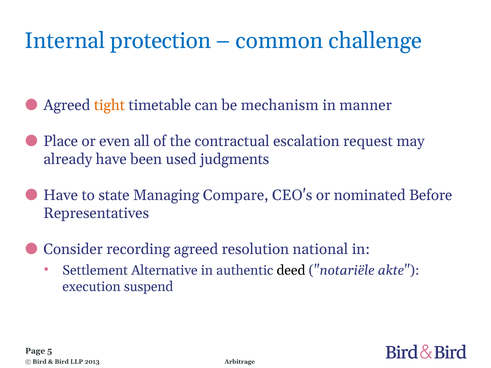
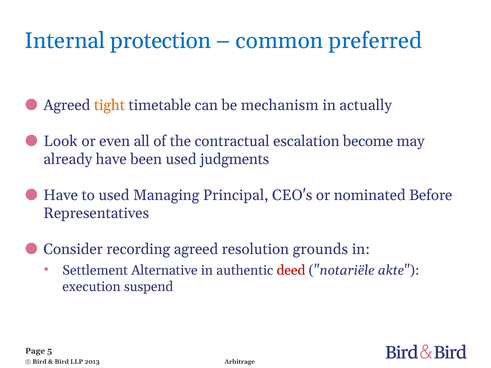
challenge: challenge -> preferred (375, 41)
manner: manner -> actually (366, 105)
Place: Place -> Look (61, 141)
request: request -> become (368, 141)
to state: state -> used (114, 195)
Compare: Compare -> Principal (236, 195)
national: national -> grounds (320, 249)
deed colour: black -> red (291, 270)
